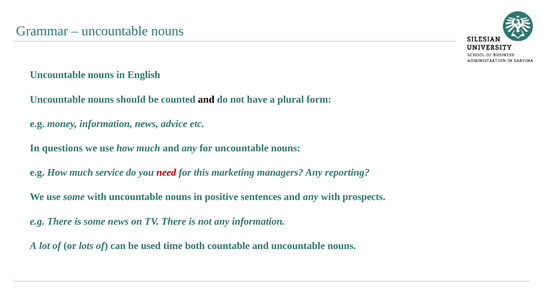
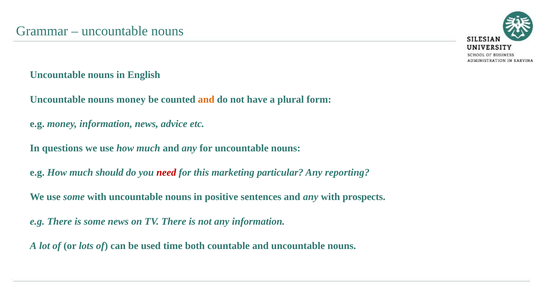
nouns should: should -> money (131, 100)
and colour: black -> orange (206, 100)
service: service -> should (110, 173)
managers: managers -> particular (280, 173)
